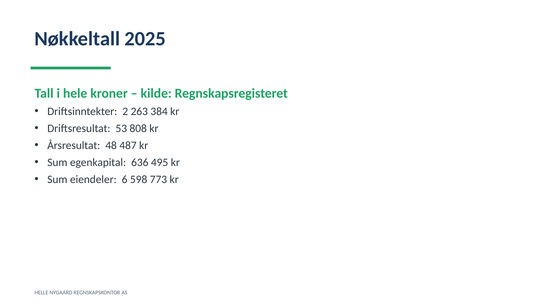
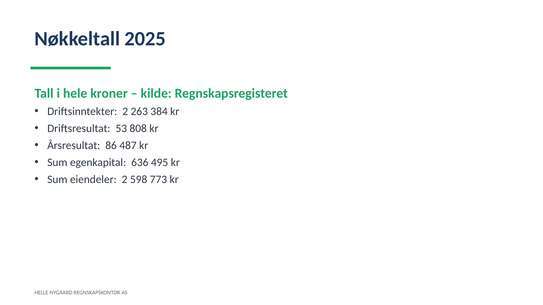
48: 48 -> 86 (111, 146)
eiendeler 6: 6 -> 2 (125, 180)
